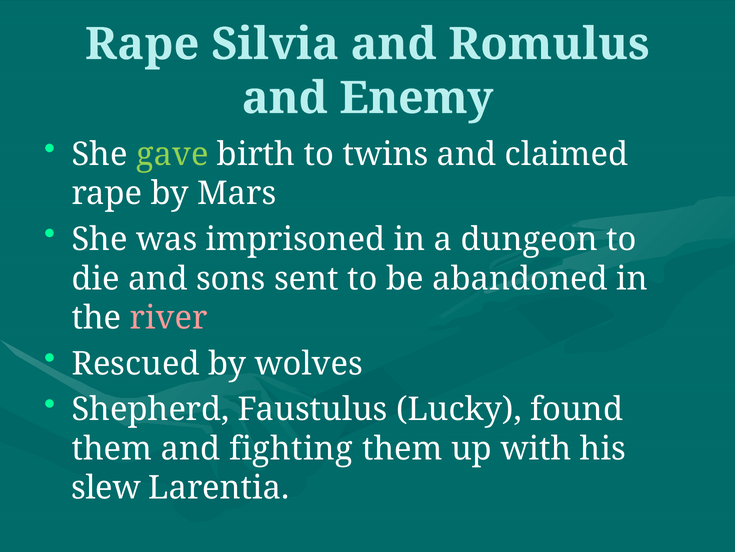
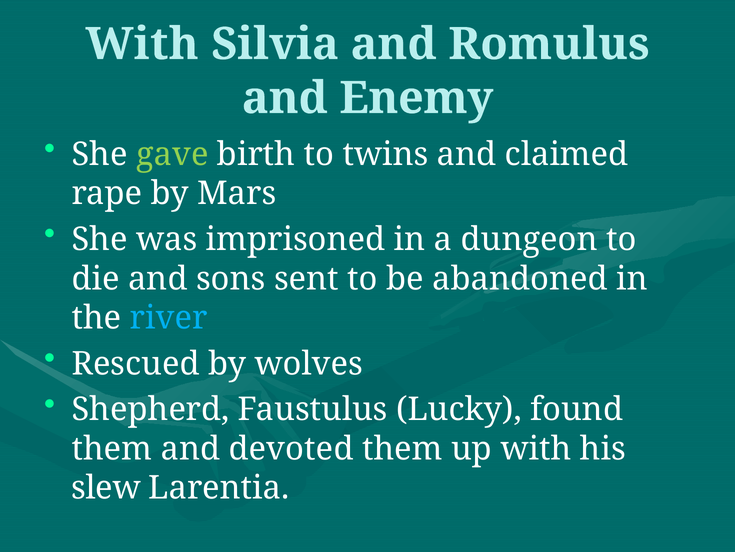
Rape: Rape -> With (142, 44)
river colour: pink -> light blue (169, 318)
fighting: fighting -> devoted (291, 448)
